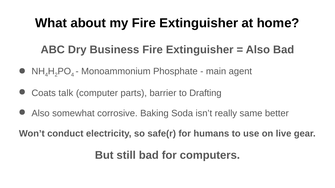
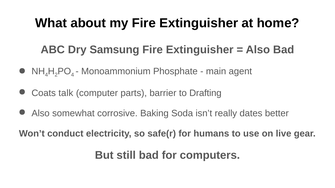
Business: Business -> Samsung (114, 50)
same: same -> dates (251, 113)
